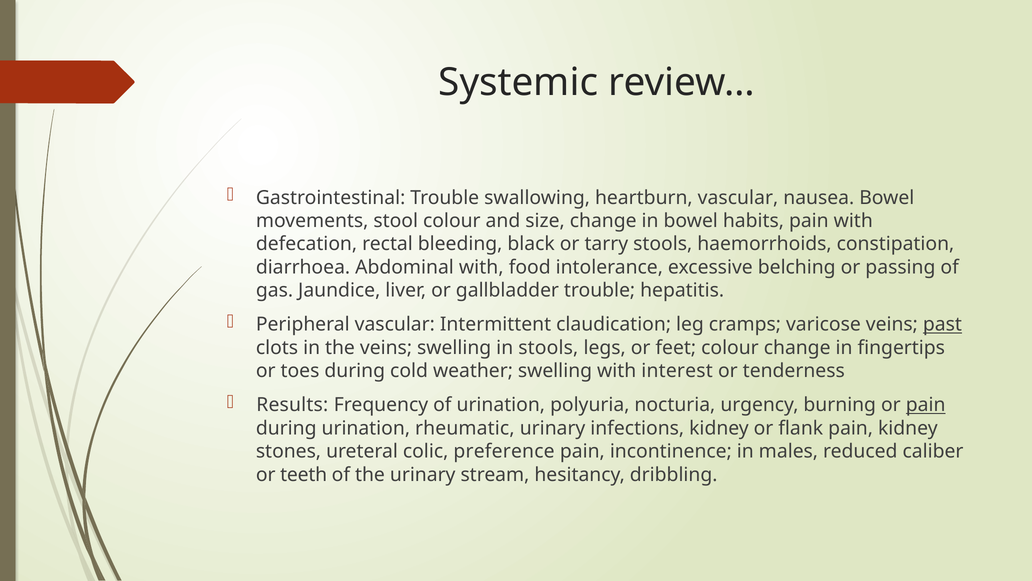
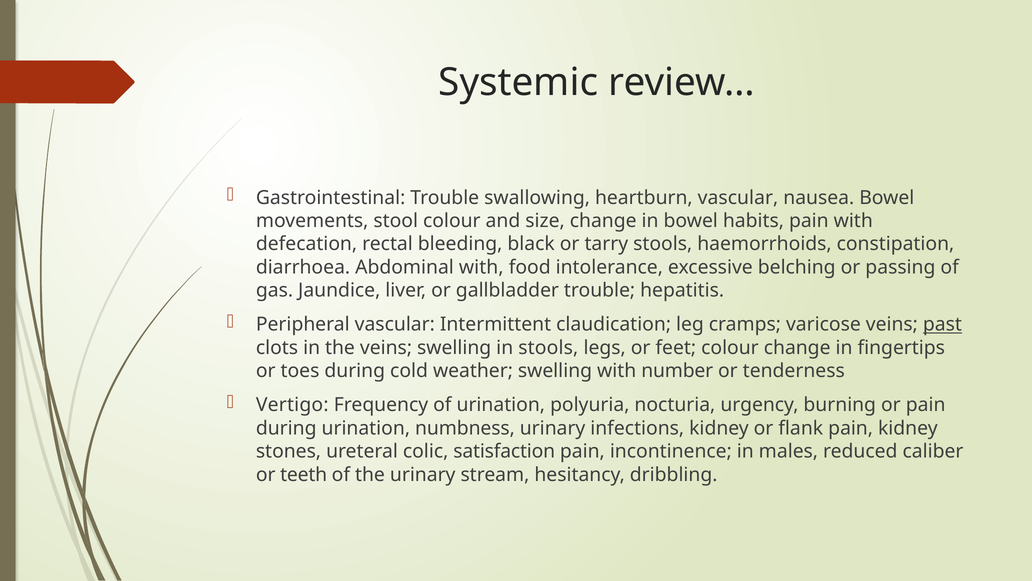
interest: interest -> number (677, 371)
Results: Results -> Vertigo (292, 405)
pain underline: present -> none (926, 405)
rheumatic: rheumatic -> numbness (465, 428)
preference: preference -> satisfaction (504, 451)
